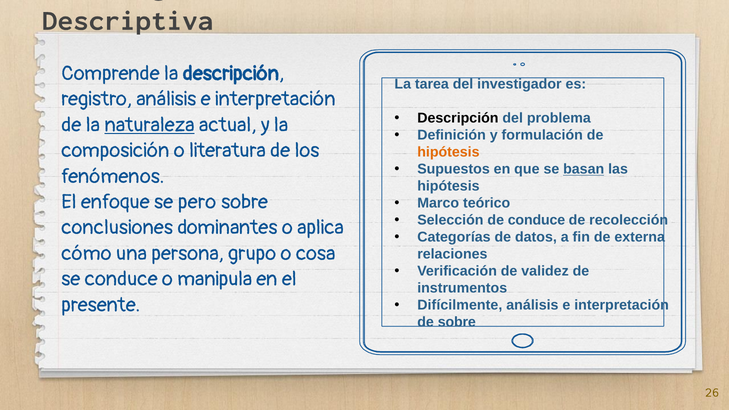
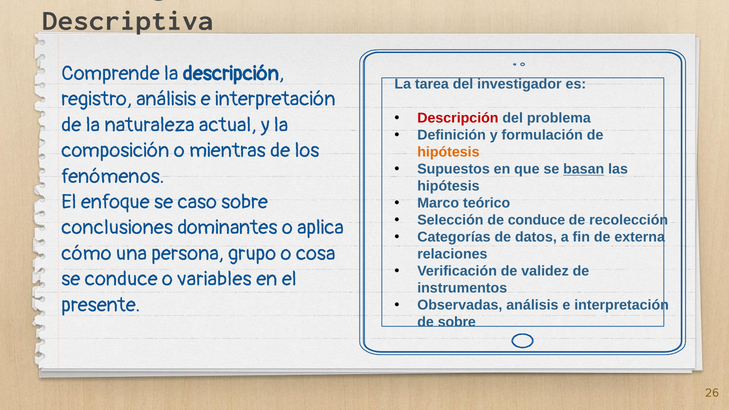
Descripción colour: black -> red (458, 118)
naturaleza underline: present -> none (149, 125)
literatura: literatura -> mientras (227, 151)
pero: pero -> caso (197, 202)
manipula: manipula -> variables (215, 279)
Difícilmente: Difícilmente -> Observadas (460, 305)
